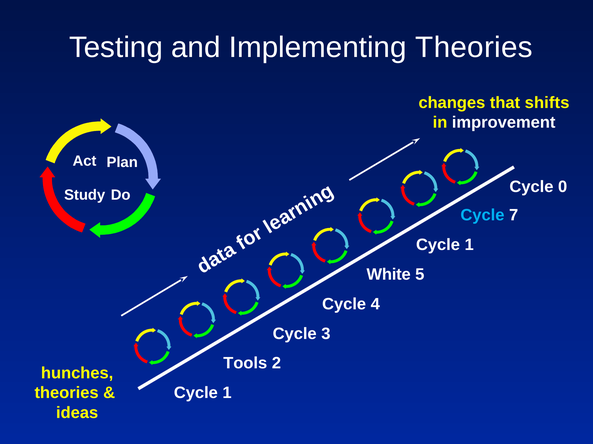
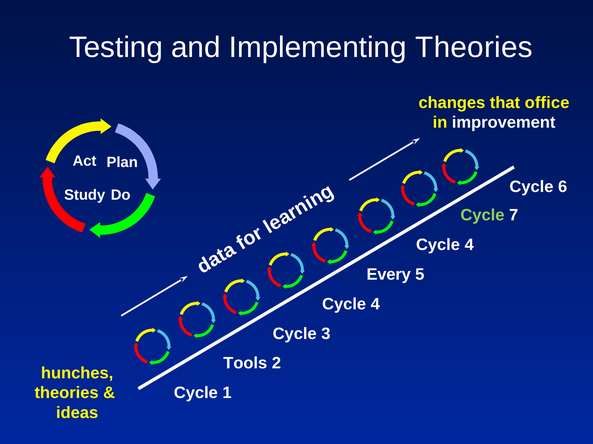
shifts: shifts -> office (547, 103)
0: 0 -> 6 (563, 187)
Cycle colour: light blue -> light green (482, 216)
1: 1 -> 4 (469, 245)
White: White -> Every (389, 275)
